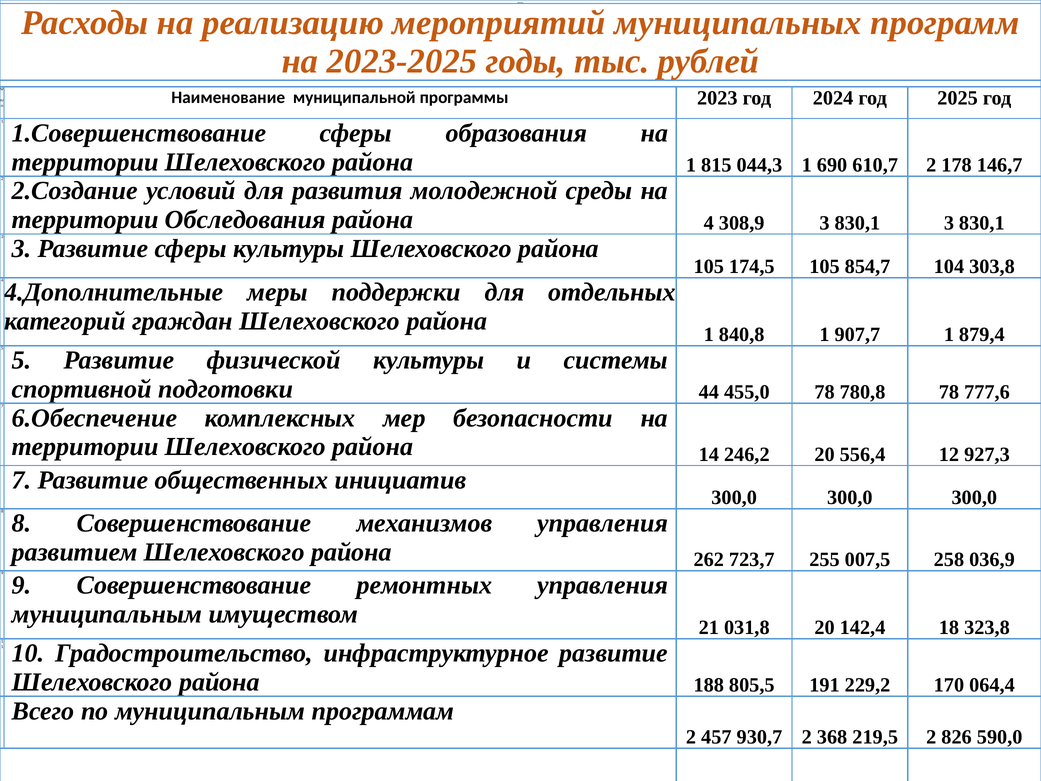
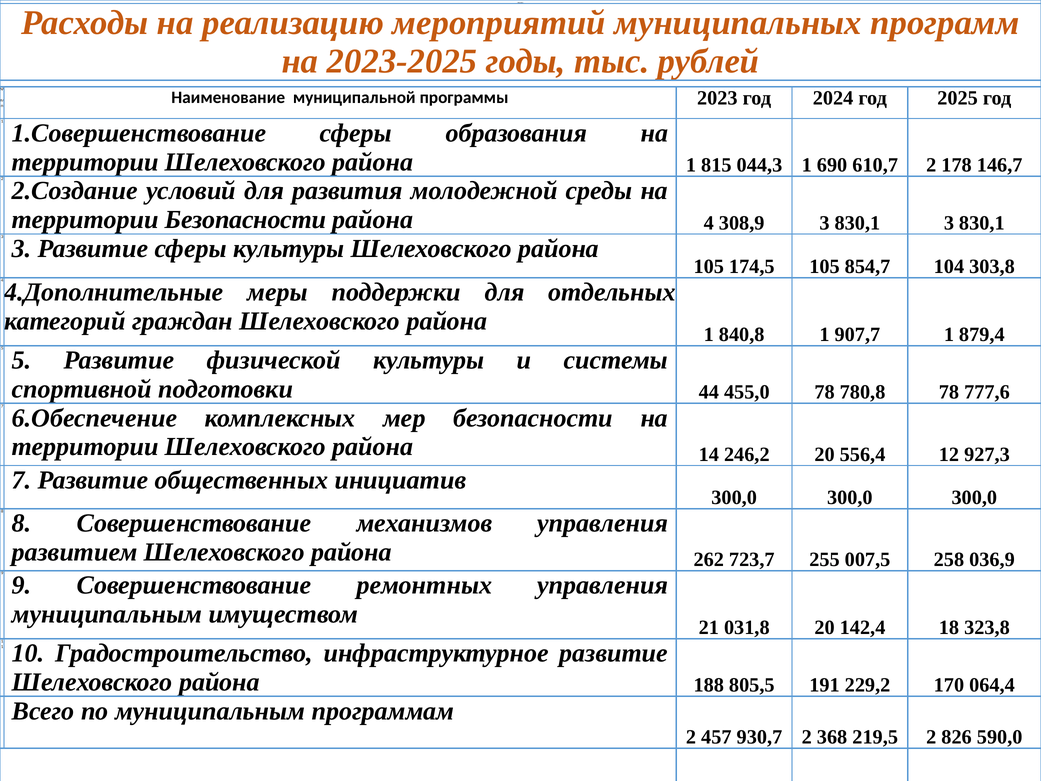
территории Обследования: Обследования -> Безопасности (245, 220)
